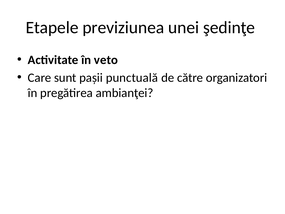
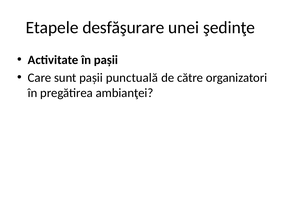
previziunea: previziunea -> desfăşurare (123, 28)
în veto: veto -> pașii (106, 60)
